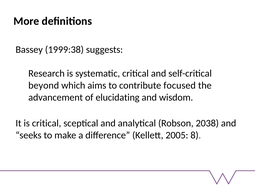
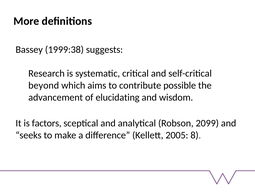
focused: focused -> possible (180, 85)
is critical: critical -> factors (47, 123)
2038: 2038 -> 2099 (207, 123)
